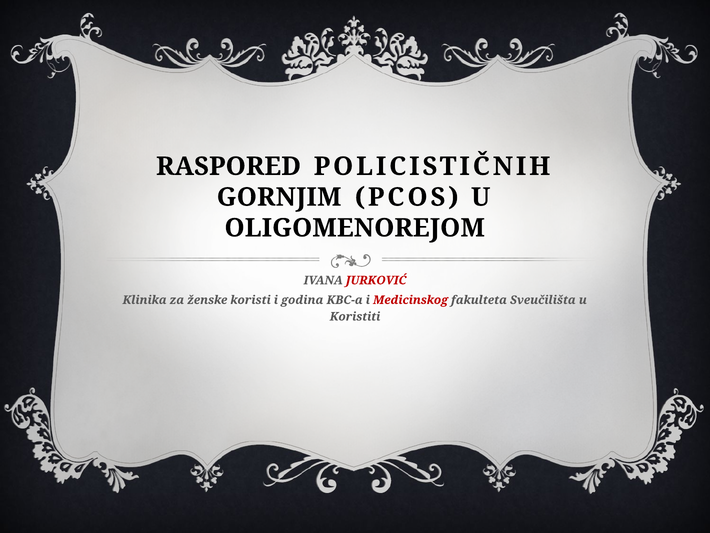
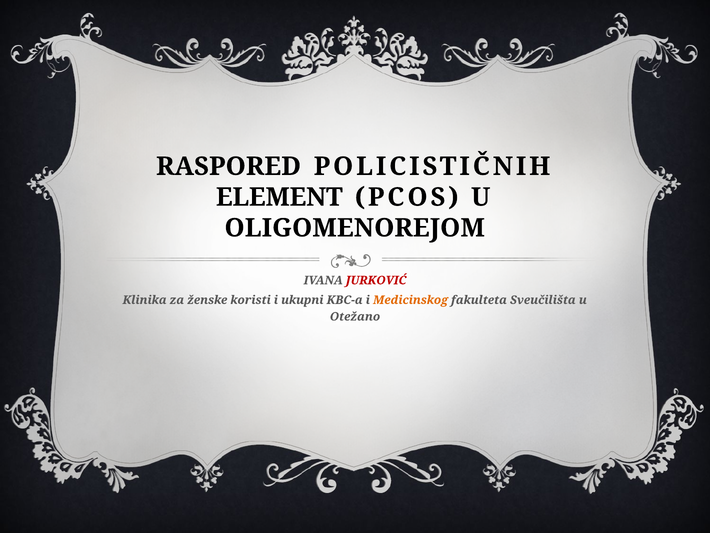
GORNJIM: GORNJIM -> ELEMENT (279, 197)
godina: godina -> ukupni (302, 300)
Medicinskog colour: red -> orange (411, 300)
Koristiti: Koristiti -> Otežano (355, 316)
